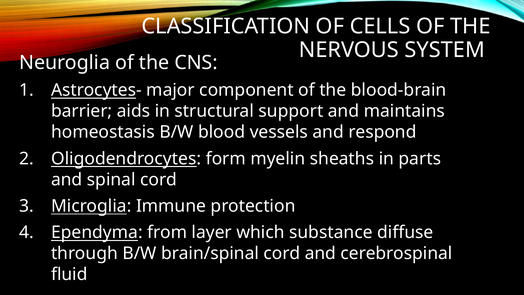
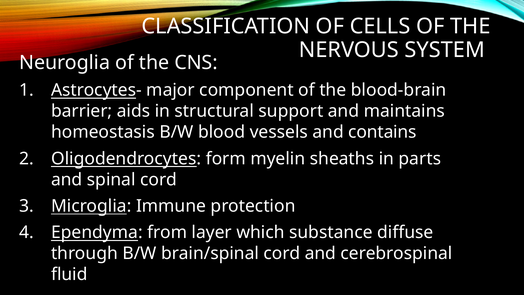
respond: respond -> contains (382, 132)
